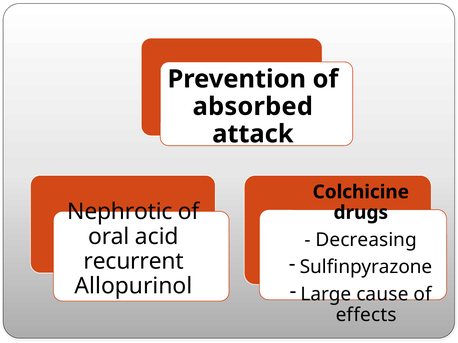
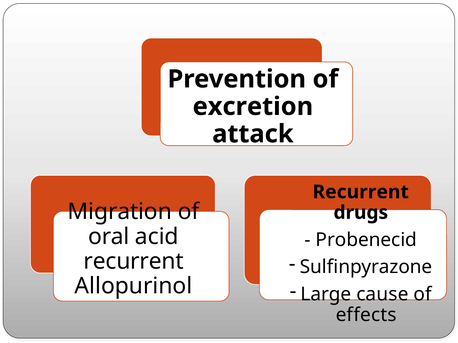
absorbed: absorbed -> excretion (253, 107)
Colchicine: Colchicine -> Recurrent (361, 192)
Nephrotic: Nephrotic -> Migration (120, 212)
Decreasing: Decreasing -> Probenecid (366, 240)
